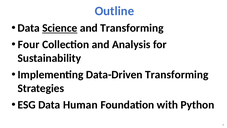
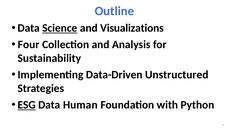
and Transforming: Transforming -> Visualizations (132, 28)
Data-Driven Transforming: Transforming -> Unstructured (177, 75)
ESG underline: none -> present (27, 105)
